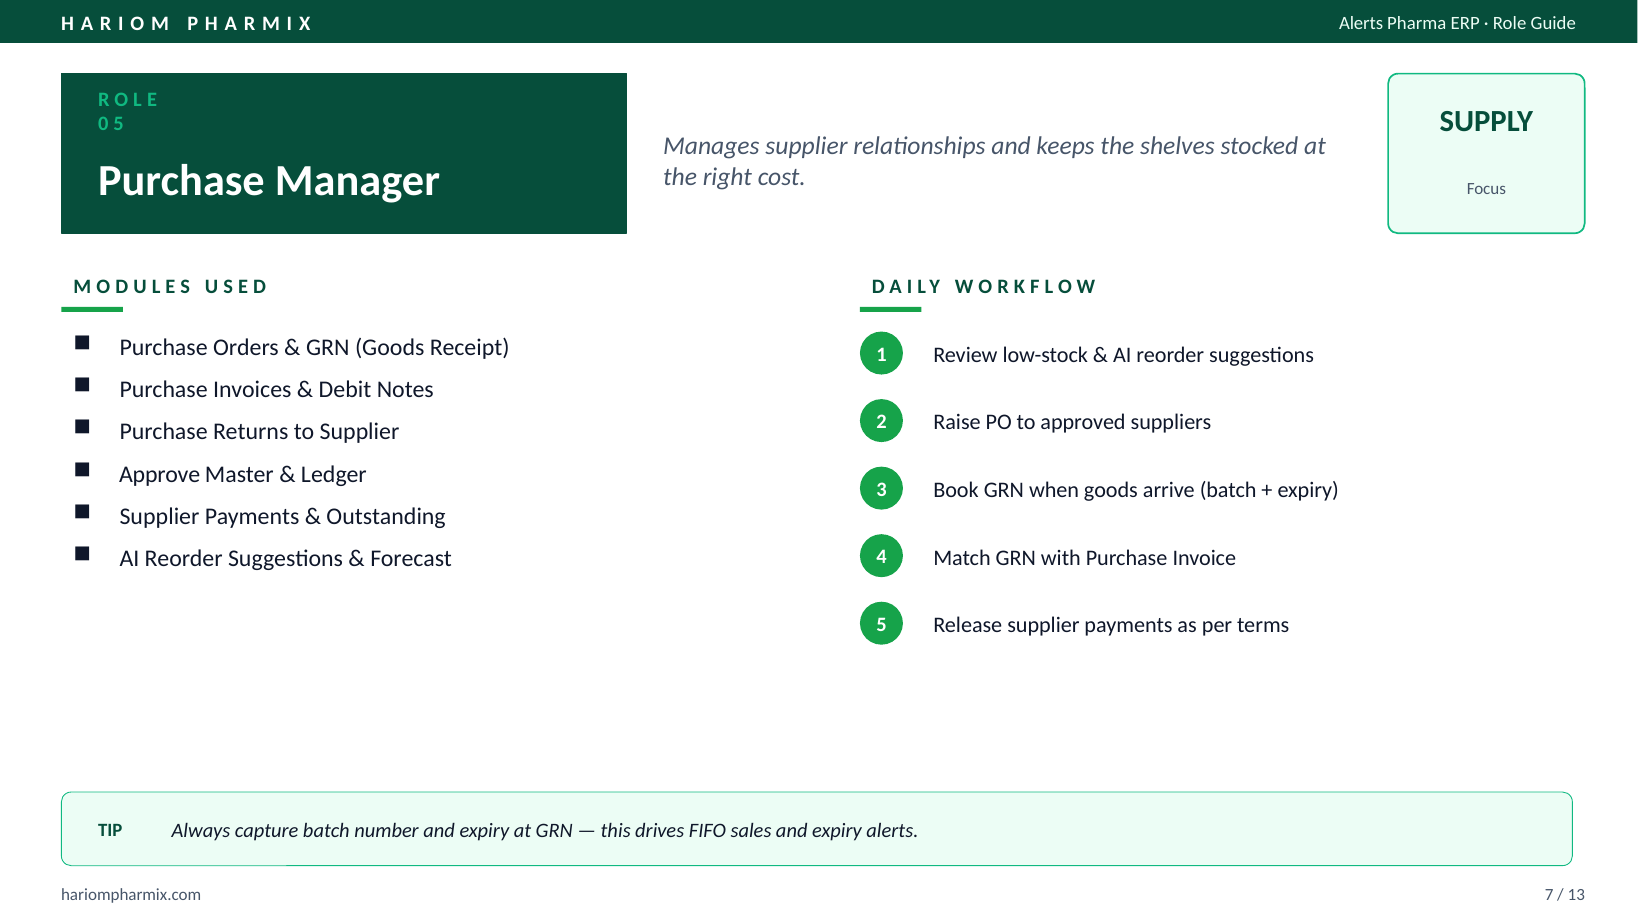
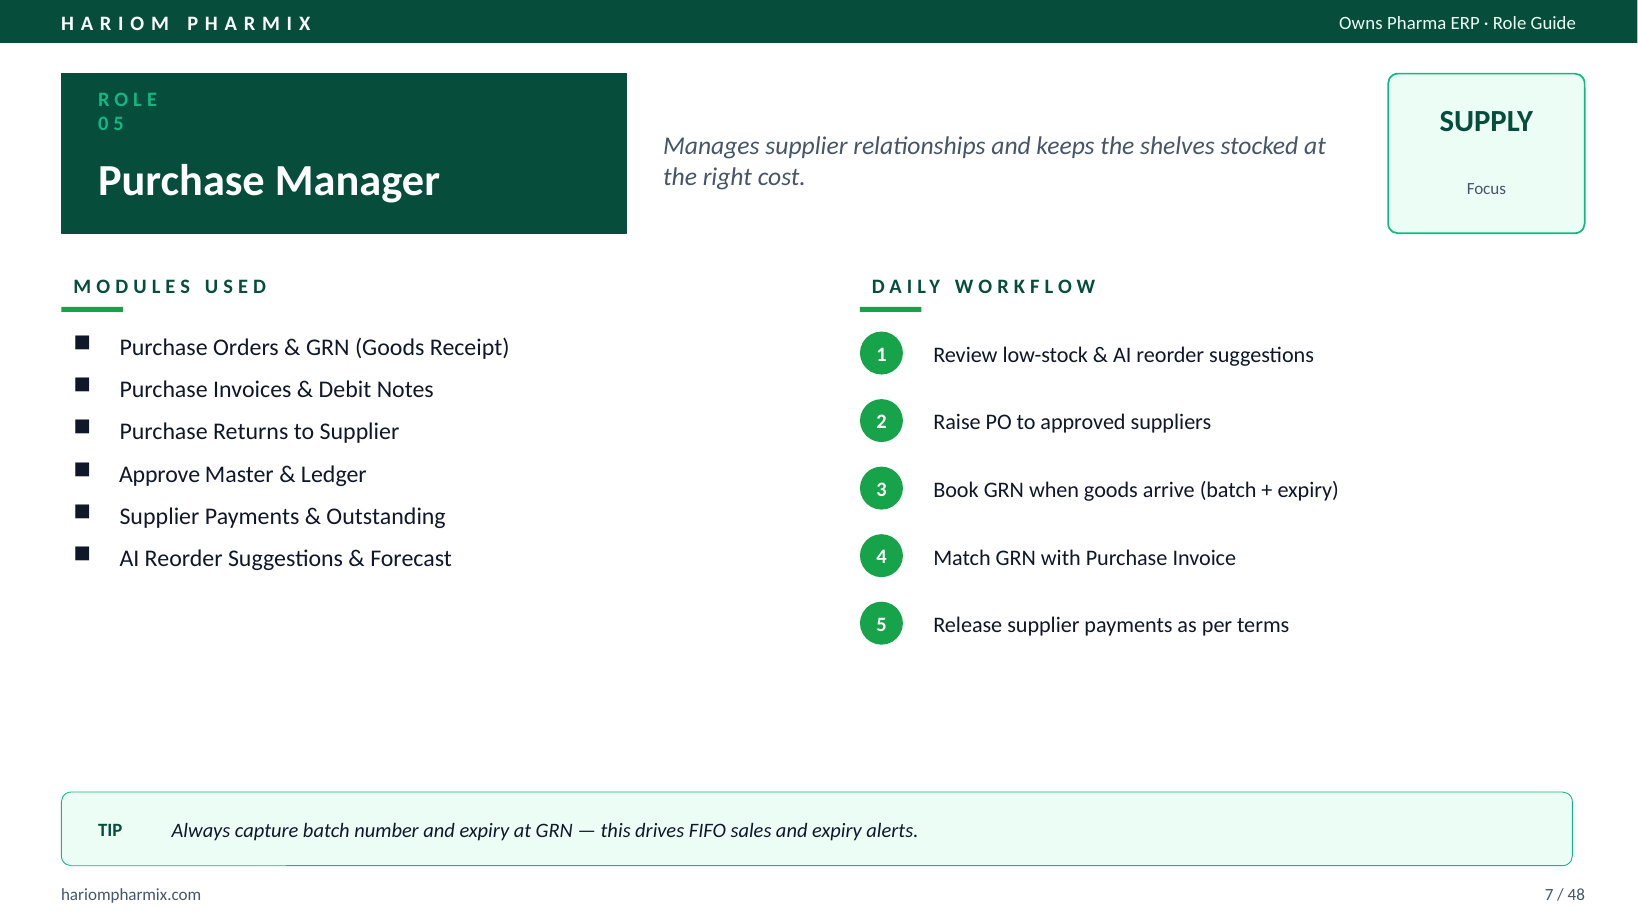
Alerts: Alerts -> Owns (1361, 23)
13: 13 -> 48 (1576, 895)
